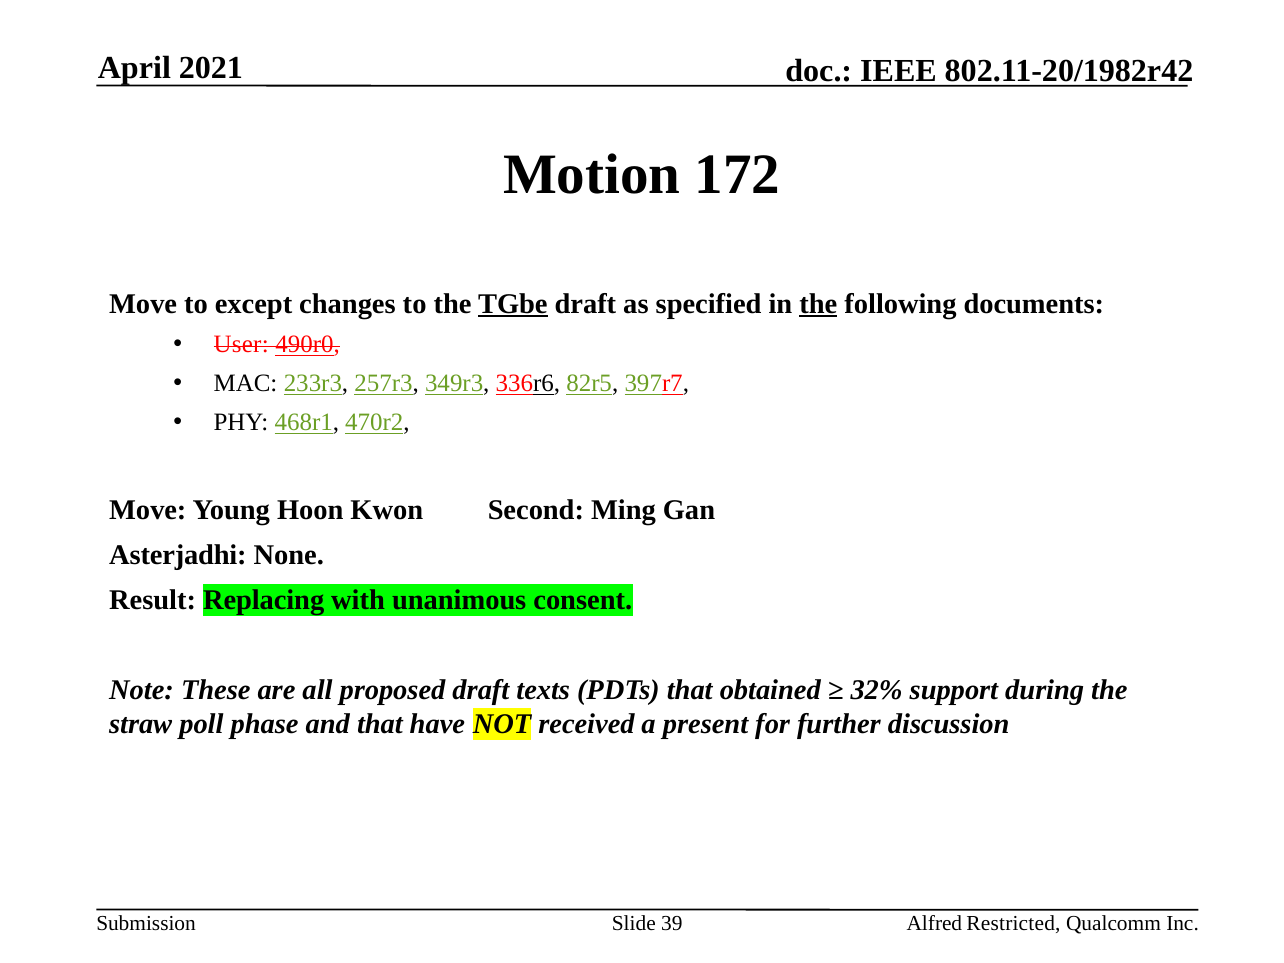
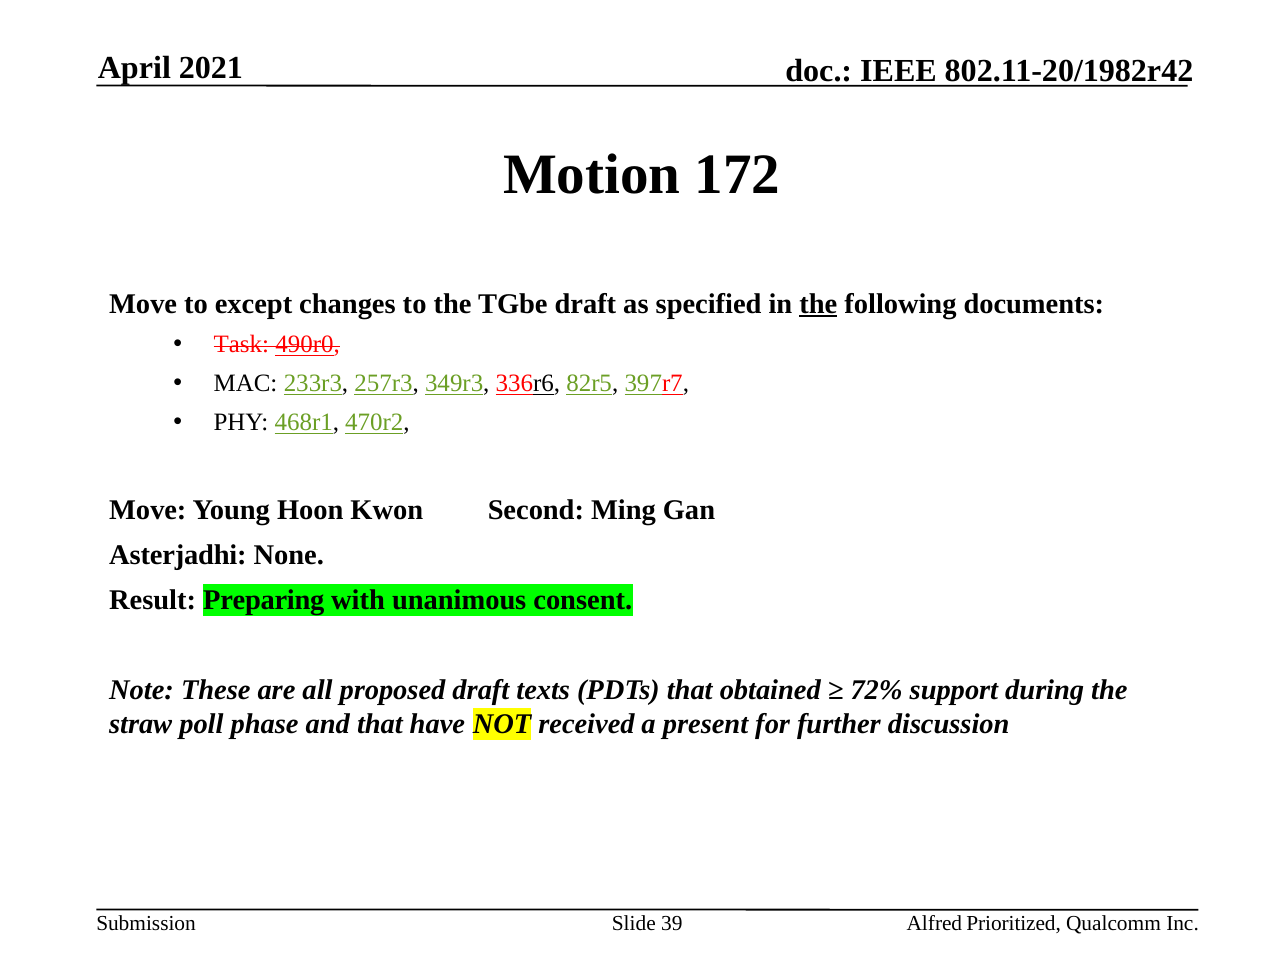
TGbe underline: present -> none (513, 304)
User: User -> Task (241, 345)
Replacing: Replacing -> Preparing (264, 600)
32%: 32% -> 72% (877, 690)
Restricted: Restricted -> Prioritized (1014, 924)
